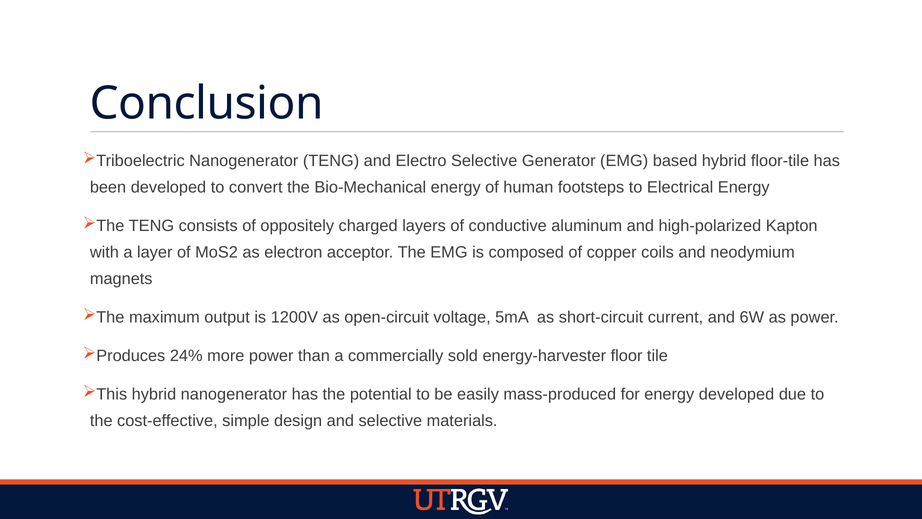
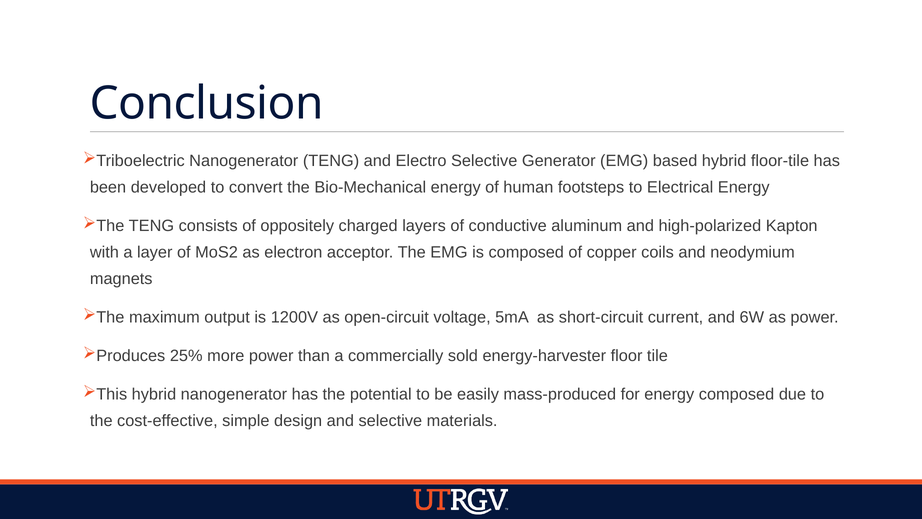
24%: 24% -> 25% (186, 356)
energy developed: developed -> composed (737, 394)
